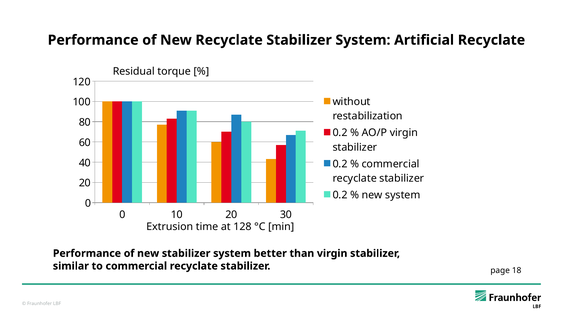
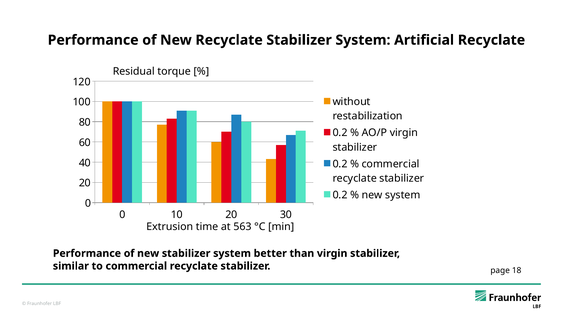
128: 128 -> 563 (242, 227)
